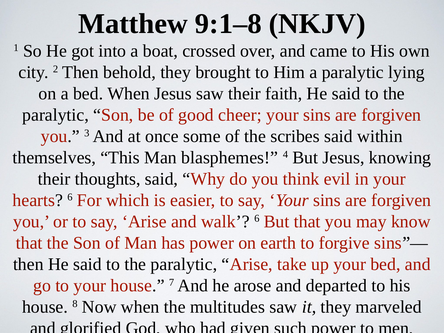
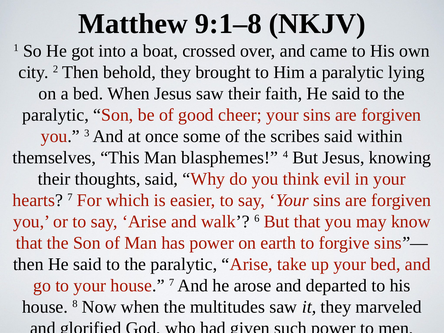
hearts 6: 6 -> 7 (70, 197)
